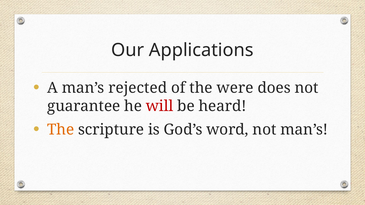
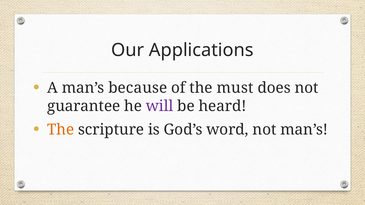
rejected: rejected -> because (138, 88)
were: were -> must (235, 88)
will colour: red -> purple (160, 106)
